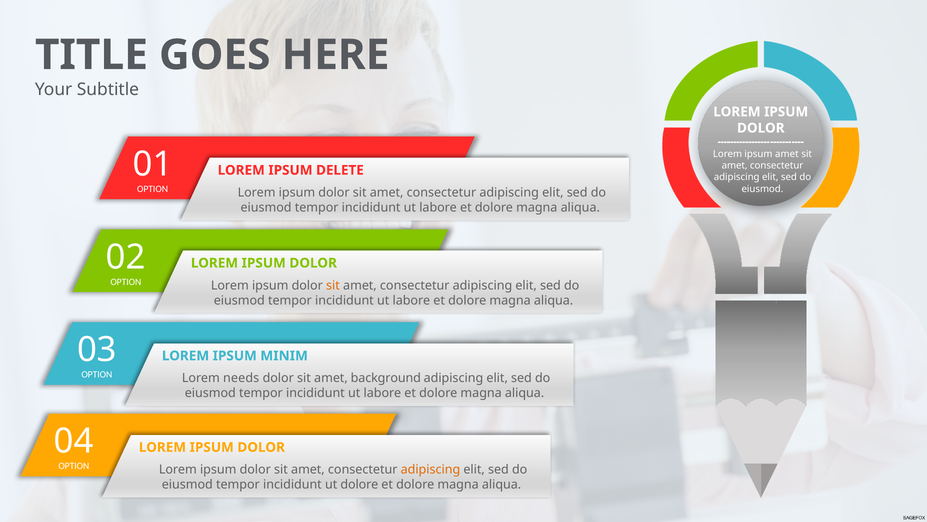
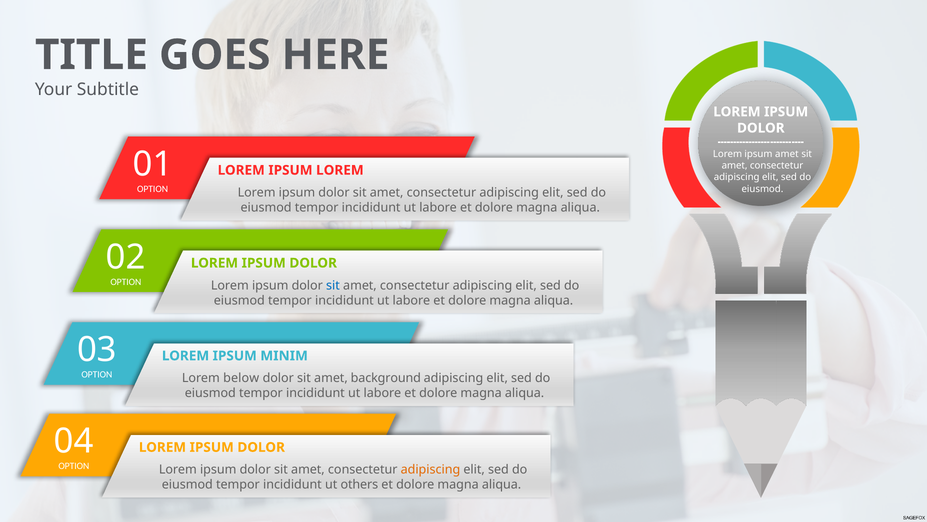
IPSUM DELETE: DELETE -> LOREM (340, 170)
sit colour: orange -> blue (333, 285)
needs: needs -> below (241, 378)
ut dolore: dolore -> others (359, 484)
